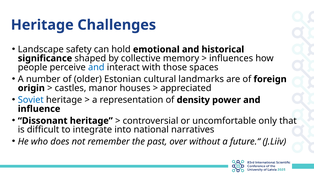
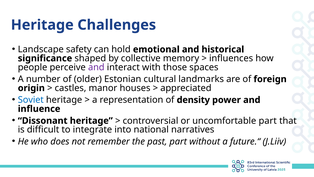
and colour: blue -> purple (96, 67)
uncomfortable only: only -> part (268, 120)
past over: over -> part (178, 141)
